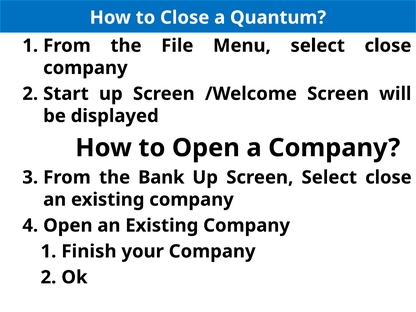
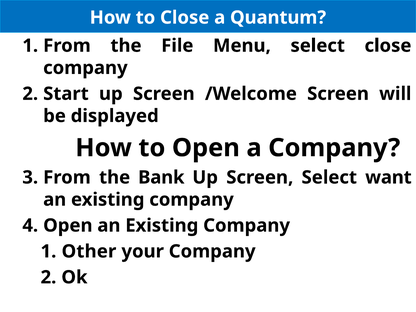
Screen Select close: close -> want (388, 177)
Finish: Finish -> Other (89, 251)
